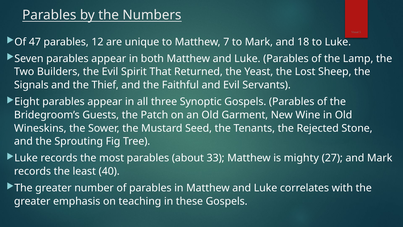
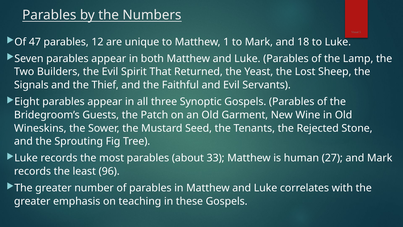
7: 7 -> 1 (226, 42)
mighty: mighty -> human (301, 158)
40: 40 -> 96 (109, 171)
